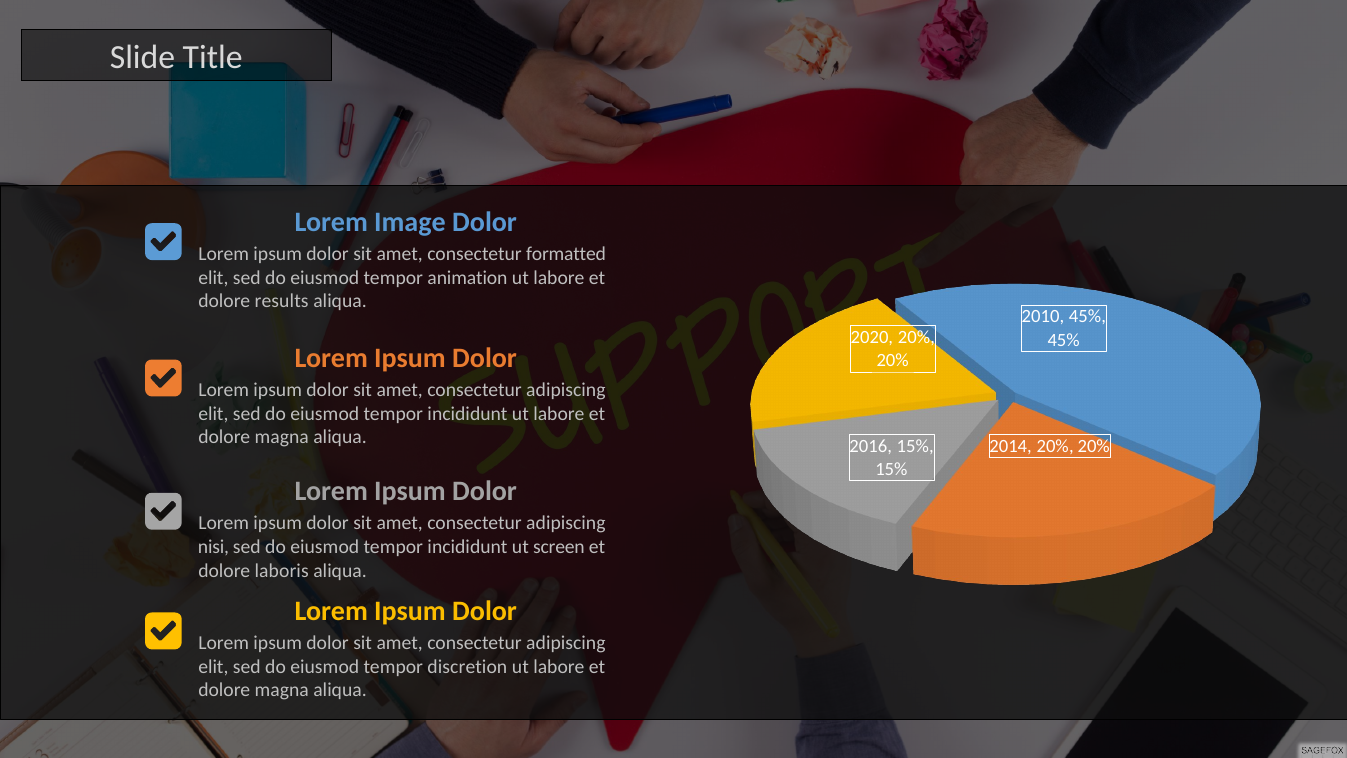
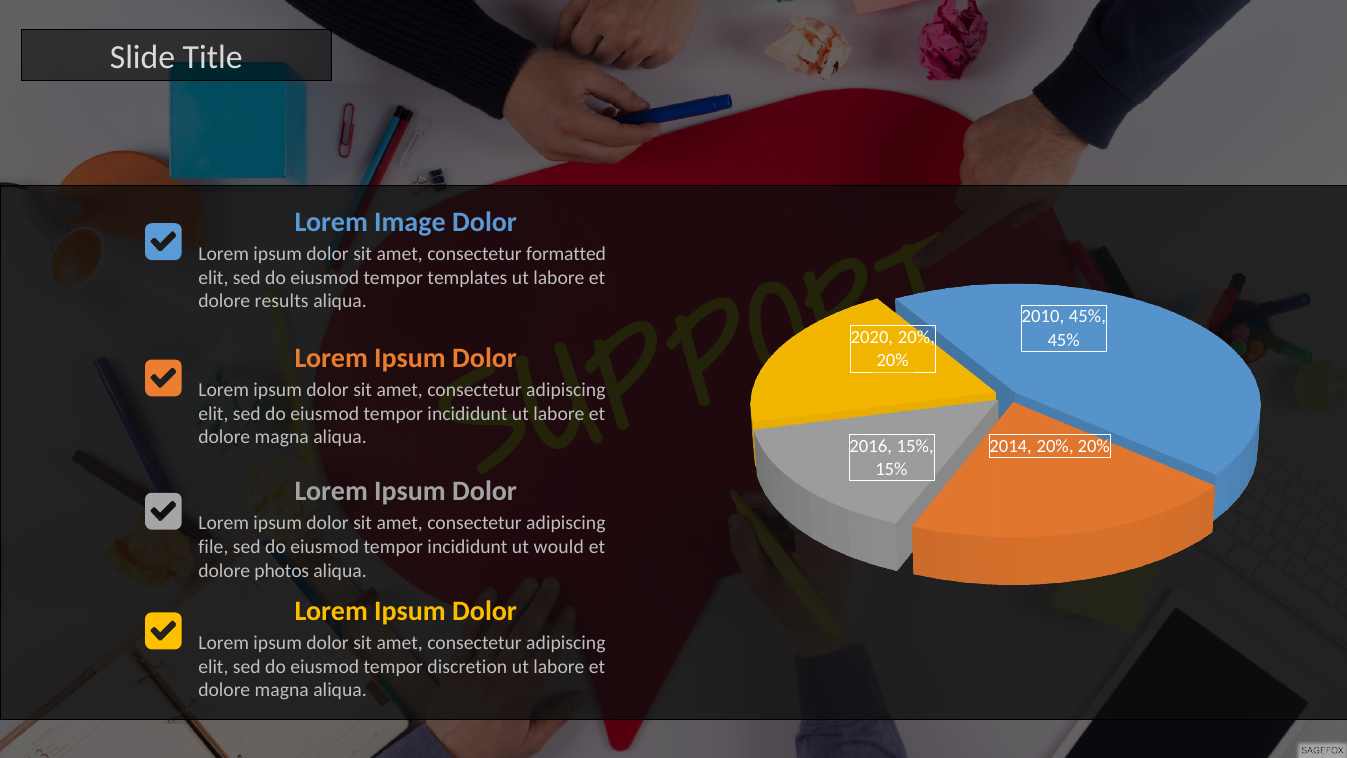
animation: animation -> templates (467, 277)
nisi: nisi -> file (213, 547)
screen: screen -> would (559, 547)
laboris: laboris -> photos (282, 570)
